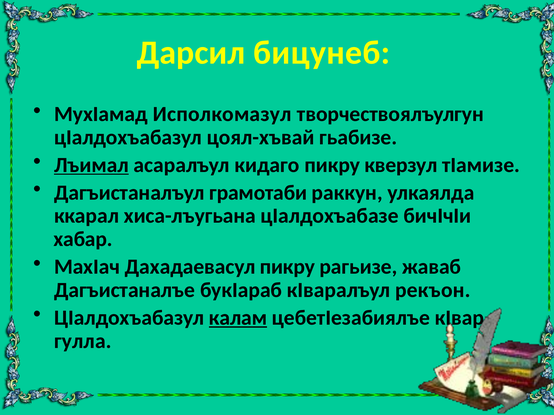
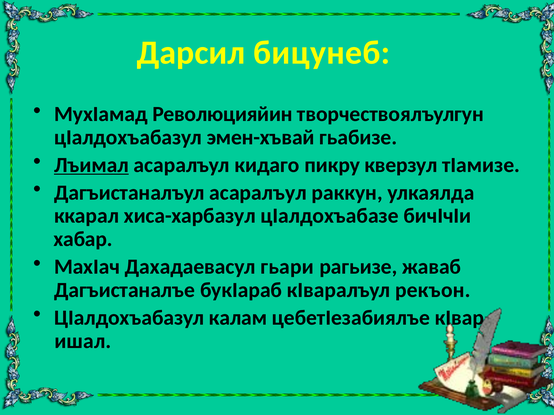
Исполкомазул: Исполкомазул -> Революцияйин (222, 114)
цоял-хъвай: цоял-хъвай -> эмен-хъвай (261, 137)
Дагъистаналъул грамотаби: грамотаби -> асаралъул (258, 193)
хиса-лъугьана: хиса-лъугьана -> хиса-харбазул (190, 216)
Дахадаевасул пикру: пикру -> гьари (287, 267)
калам underline: present -> none (238, 318)
гулла: гулла -> ишал (83, 341)
